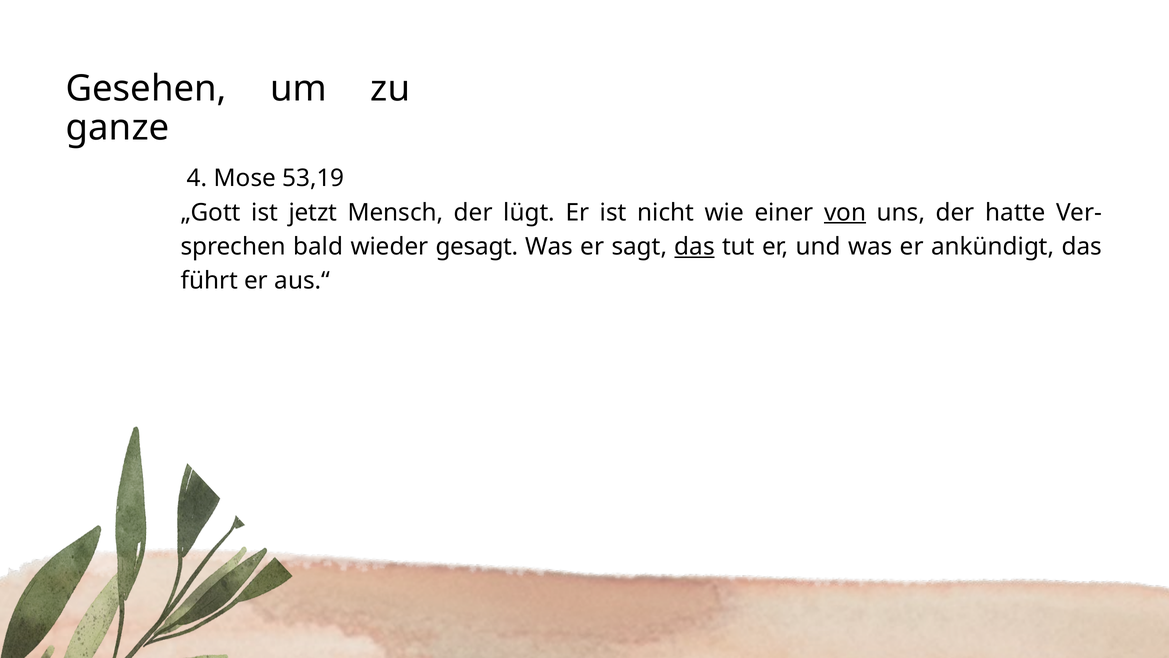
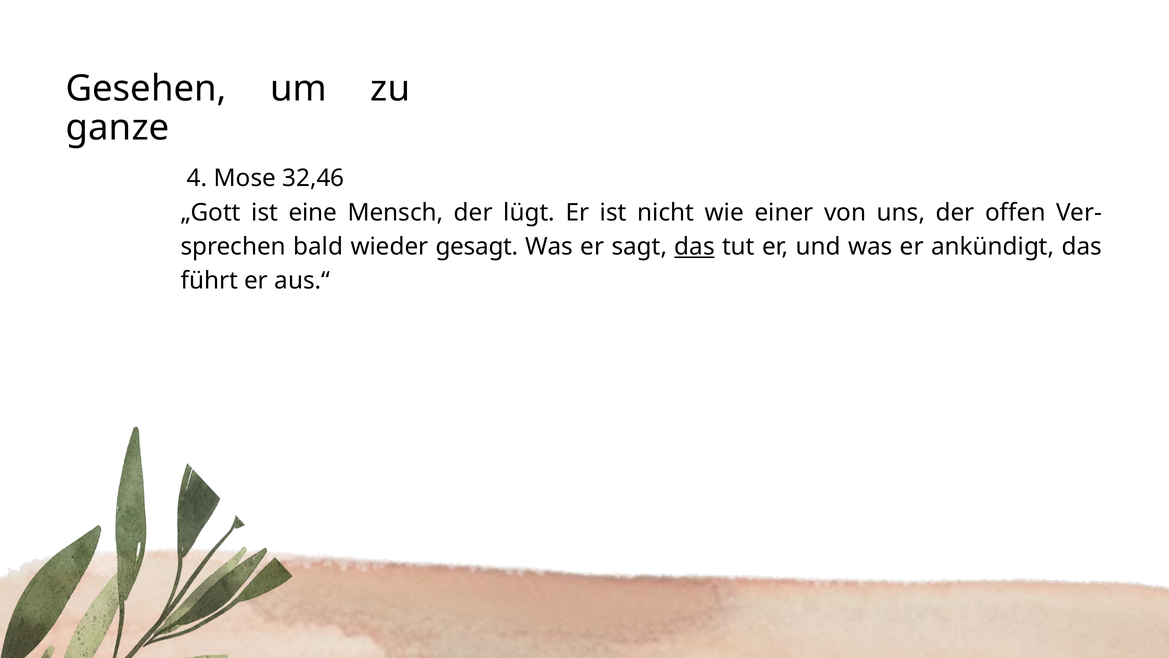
53,19: 53,19 -> 32,46 (313, 178)
jetzt: jetzt -> eine (313, 212)
von underline: present -> none (845, 212)
hatte: hatte -> offen (1015, 212)
